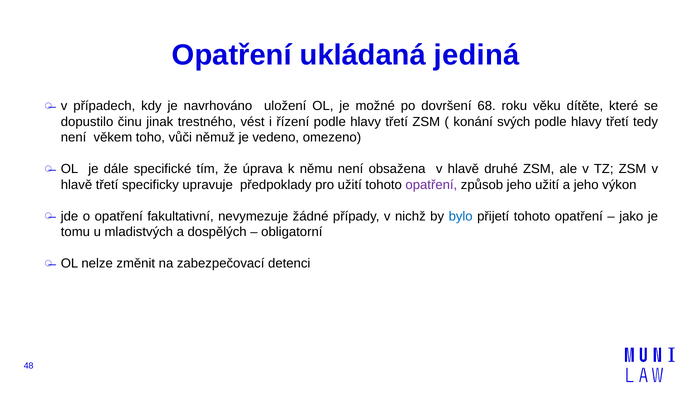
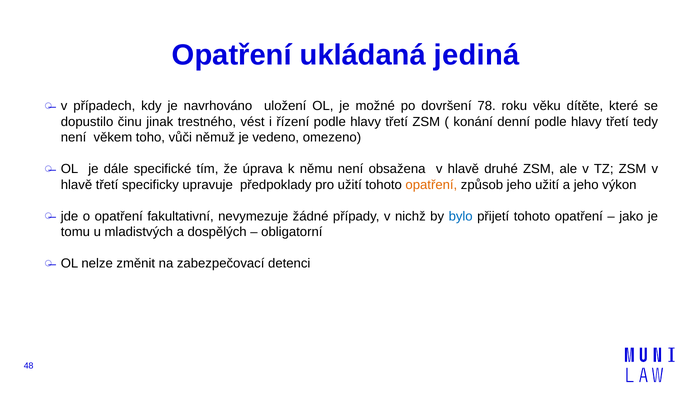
68: 68 -> 78 (487, 106)
svých: svých -> denní (514, 122)
opatření colour: purple -> orange (431, 185)
